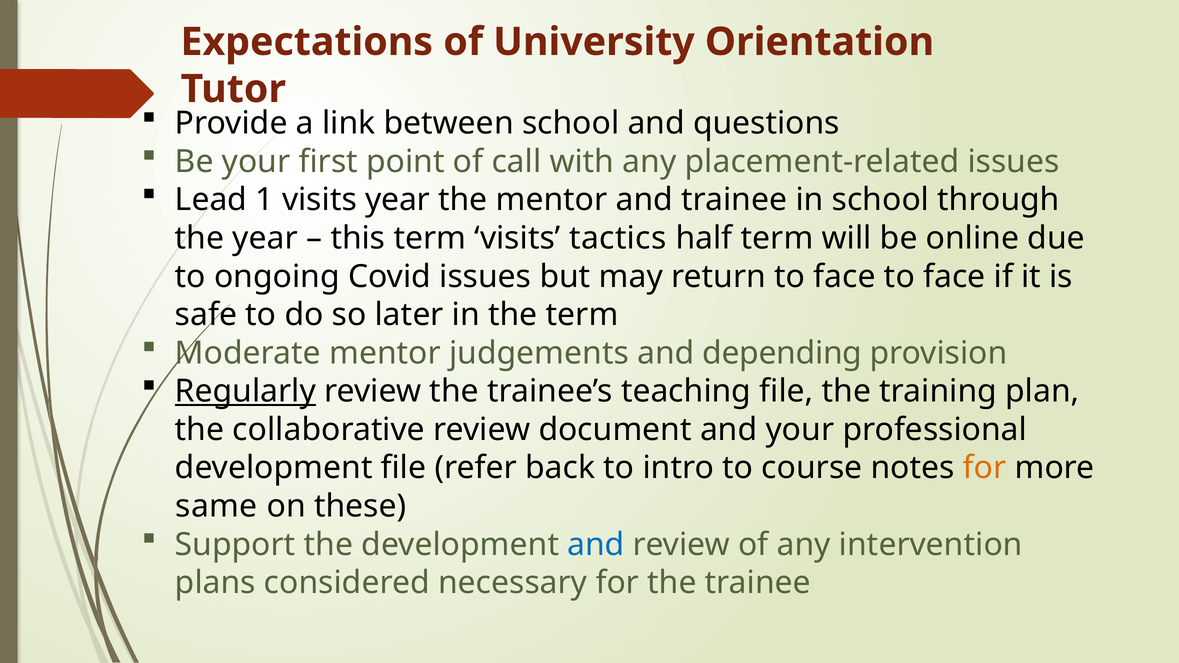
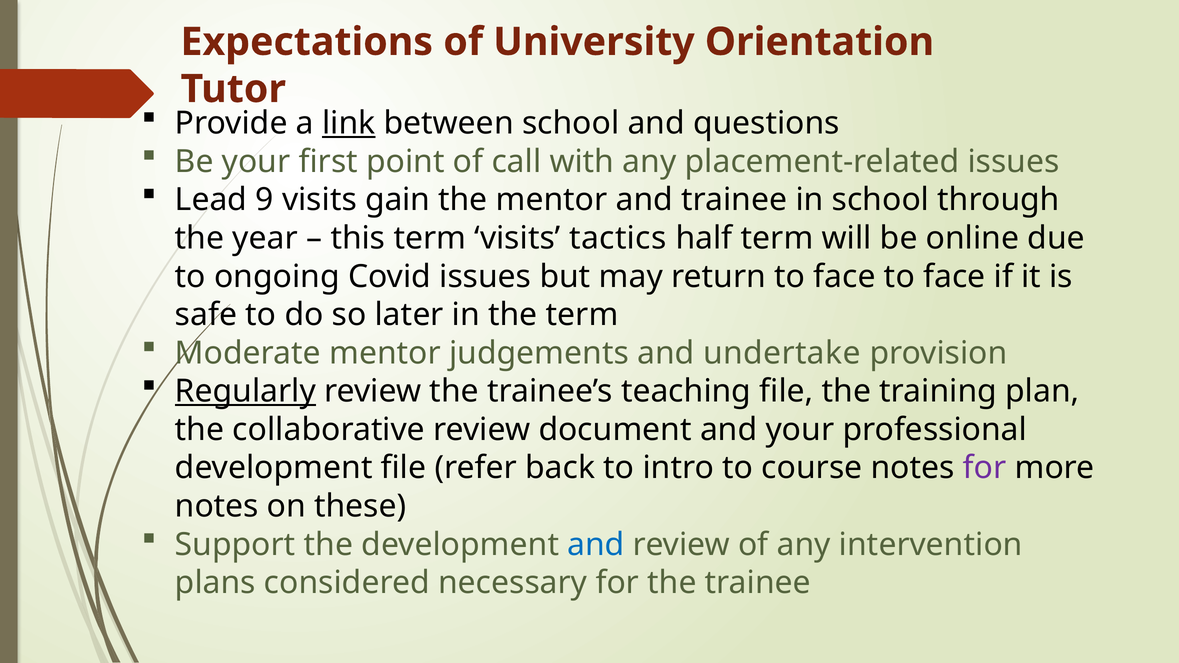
link underline: none -> present (349, 123)
1: 1 -> 9 (265, 200)
visits year: year -> gain (398, 200)
depending: depending -> undertake (782, 353)
for colour: orange -> purple (985, 468)
same: same -> notes (217, 506)
